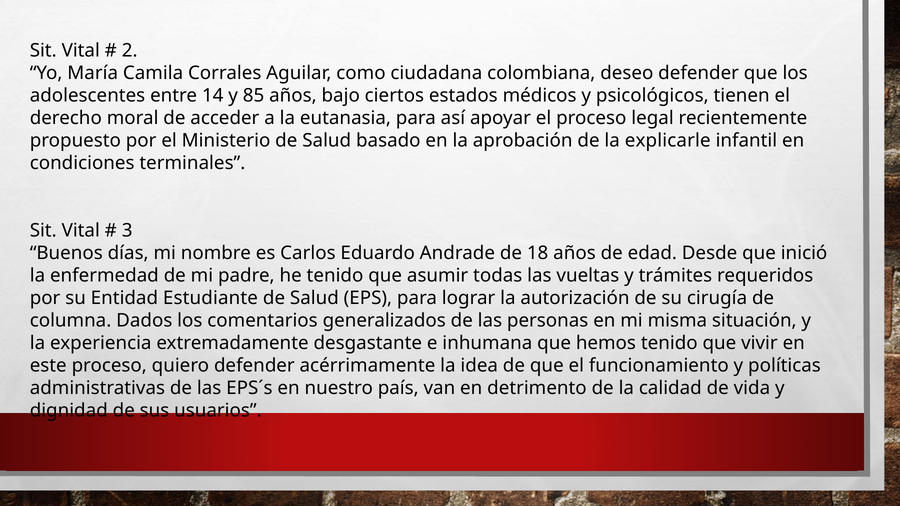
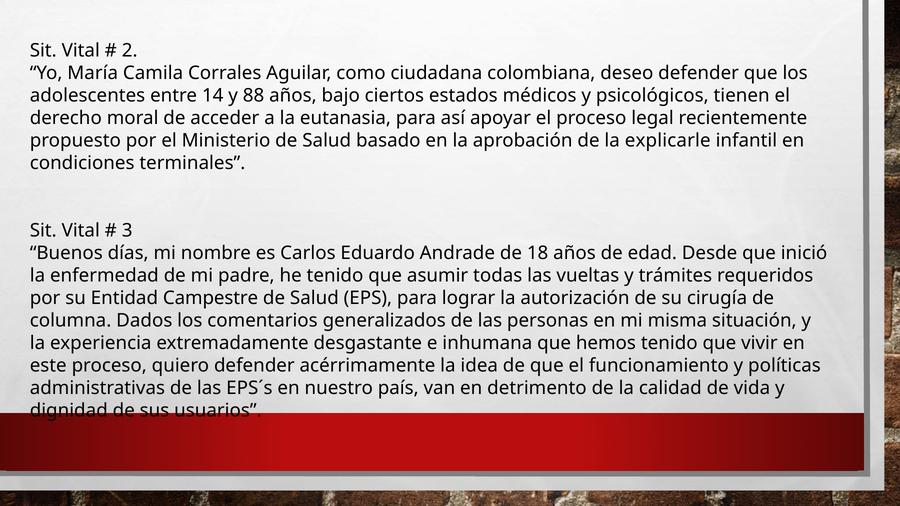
85: 85 -> 88 (254, 96)
Estudiante: Estudiante -> Campestre (211, 298)
